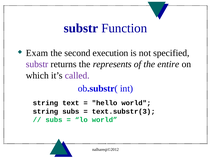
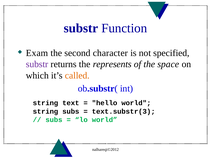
execution: execution -> character (110, 53)
entire: entire -> space (168, 64)
called colour: purple -> orange (77, 76)
